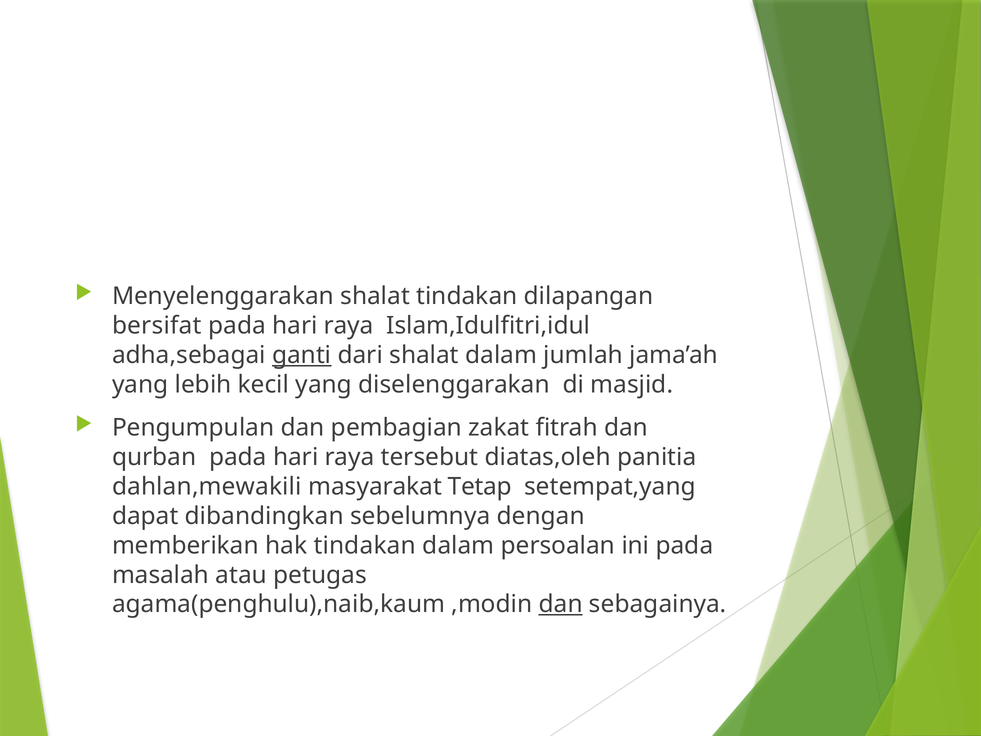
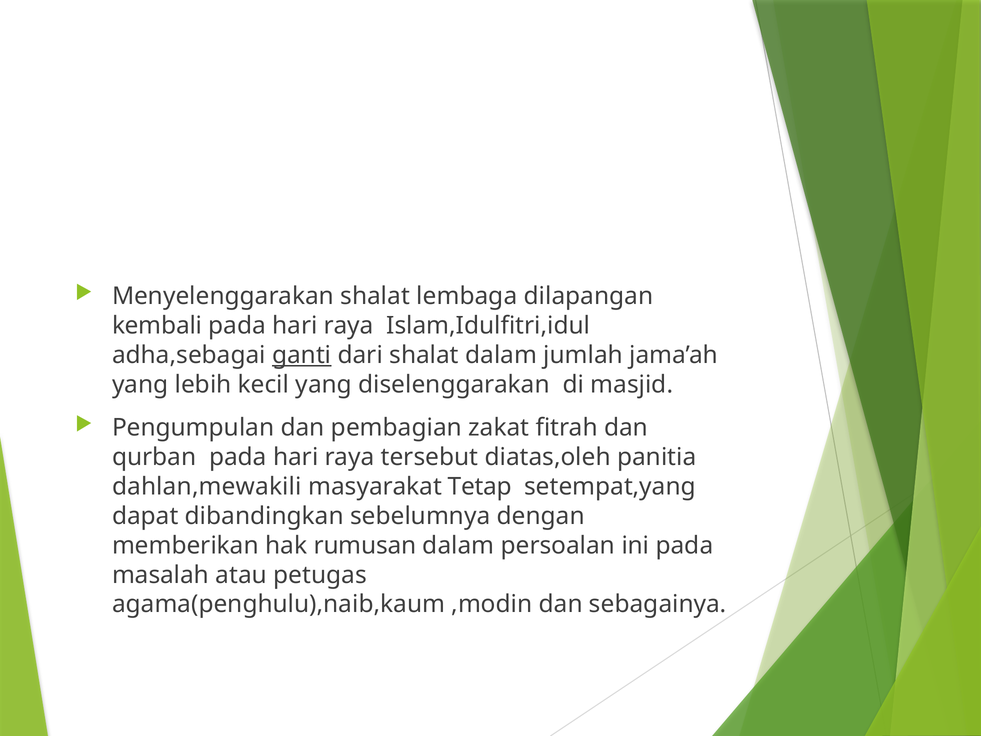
shalat tindakan: tindakan -> lembaga (467, 296)
bersifat: bersifat -> kembali (157, 326)
hak tindakan: tindakan -> rumusan (365, 545)
dan underline: present -> none (561, 604)
